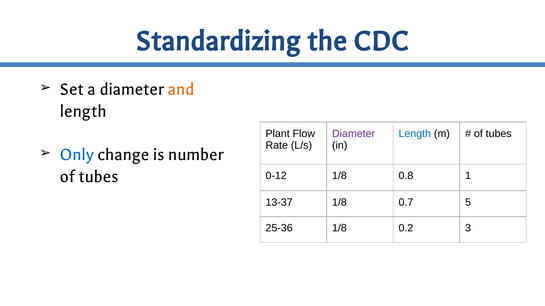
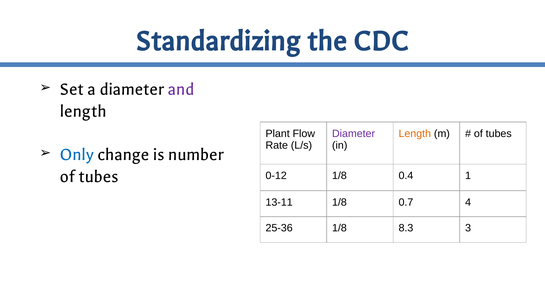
and colour: orange -> purple (181, 89)
Length colour: blue -> orange (415, 134)
0.8: 0.8 -> 0.4 (406, 176)
13-37: 13-37 -> 13-11 (279, 203)
5: 5 -> 4 (468, 203)
0.2: 0.2 -> 8.3 (406, 229)
